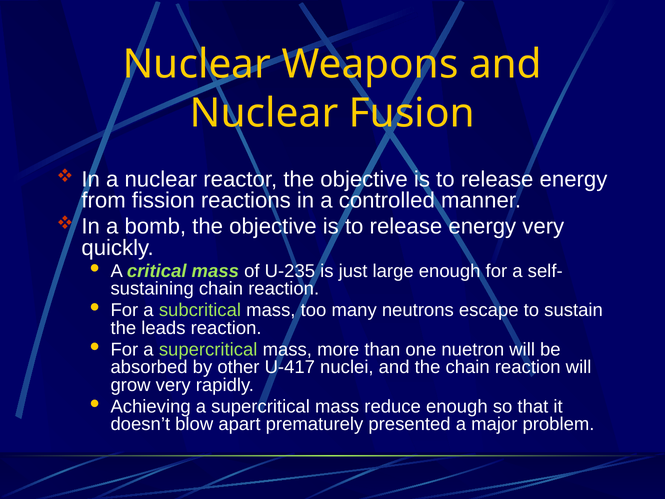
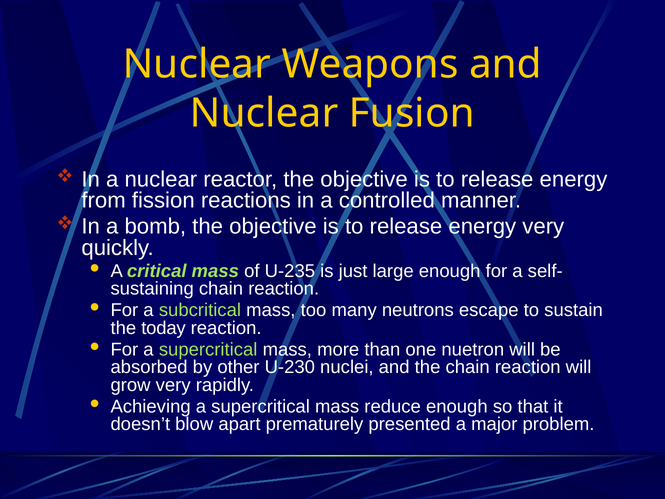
leads: leads -> today (164, 328)
U-417: U-417 -> U-230 (290, 367)
